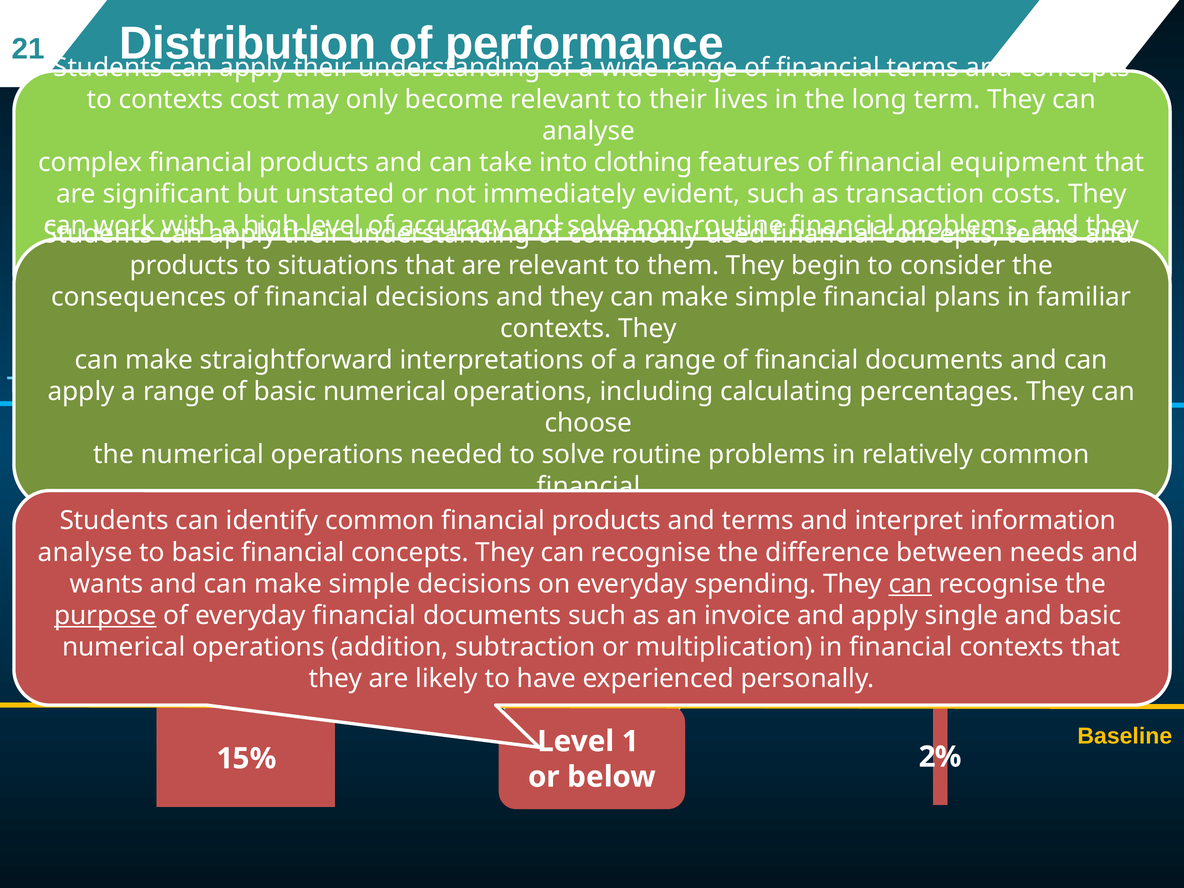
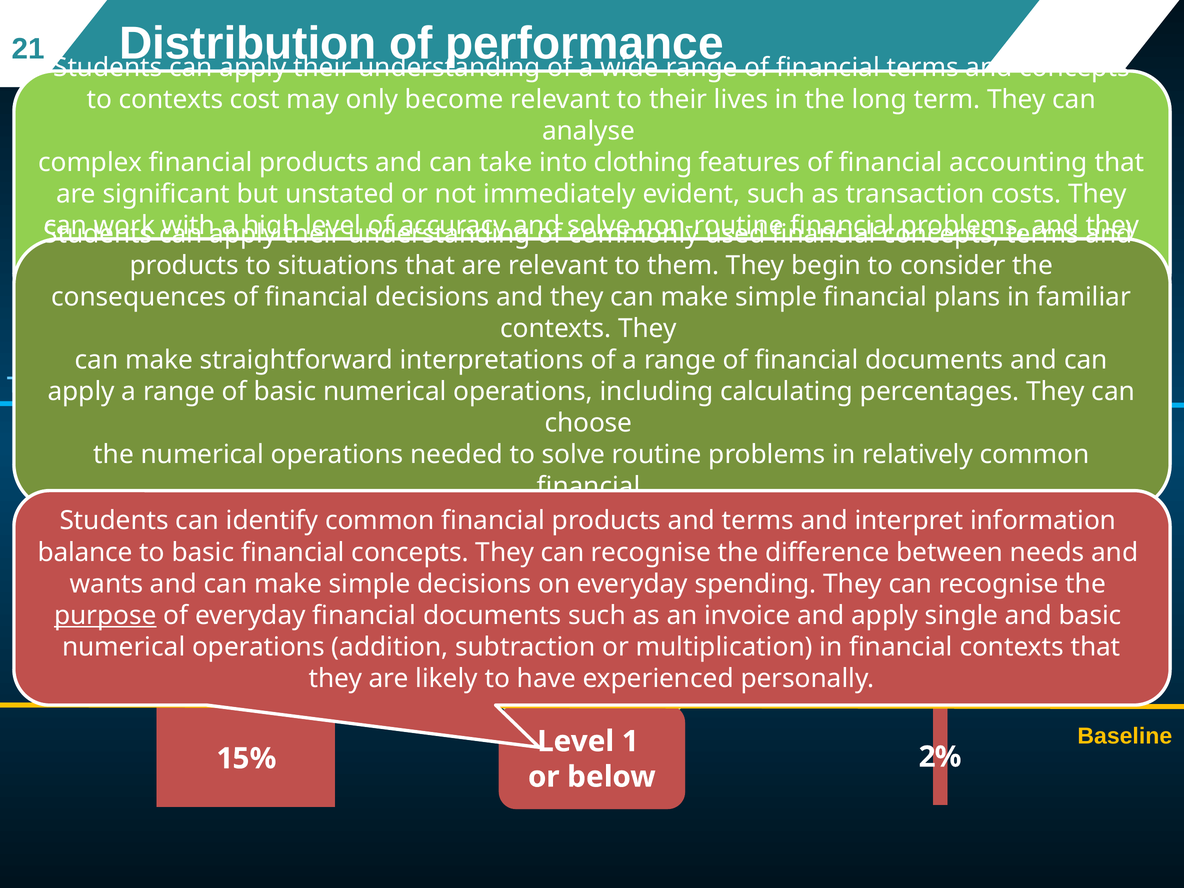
equipment: equipment -> accounting (1018, 162)
analyse: analyse -> balance (85, 552)
can underline: present -> none (910, 584)
